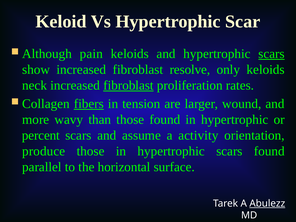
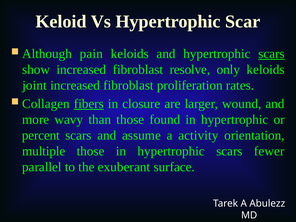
neck: neck -> joint (35, 85)
fibroblast underline: present -> none (128, 85)
tension: tension -> closure (141, 104)
produce: produce -> multiple (44, 151)
scars found: found -> fewer (269, 151)
horizontal: horizontal -> exuberant (124, 167)
Abulezz underline: present -> none (267, 203)
